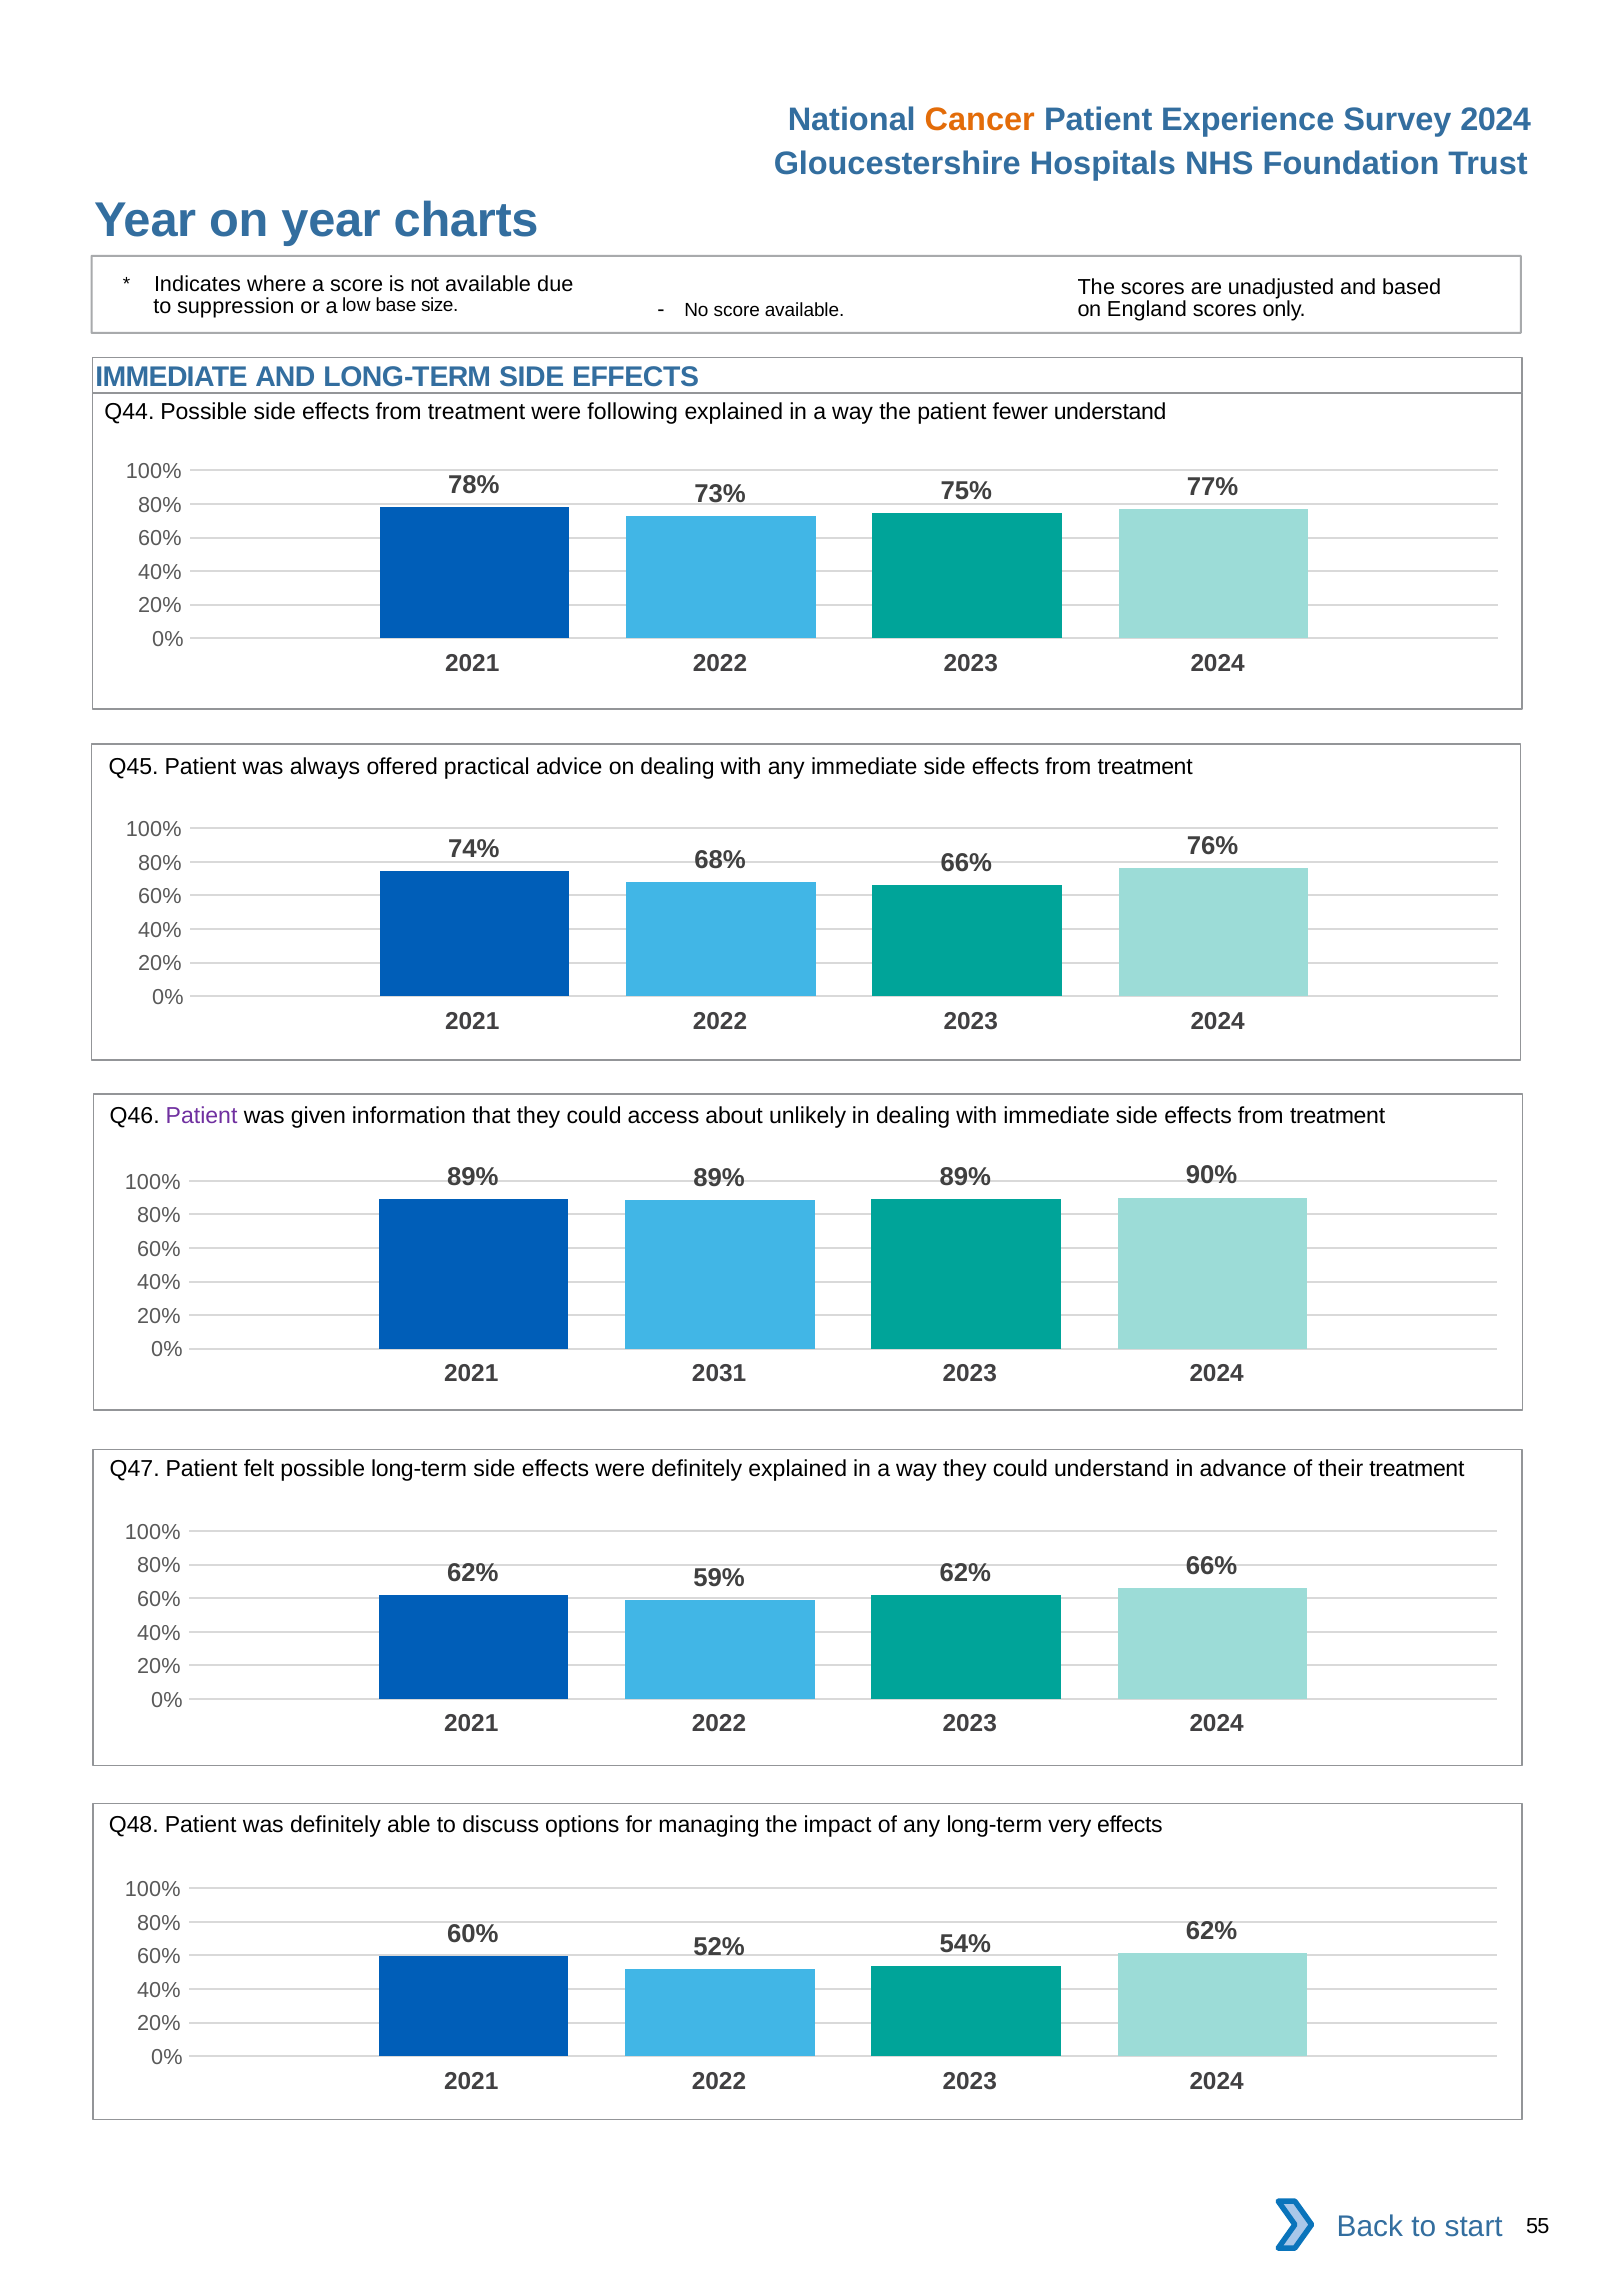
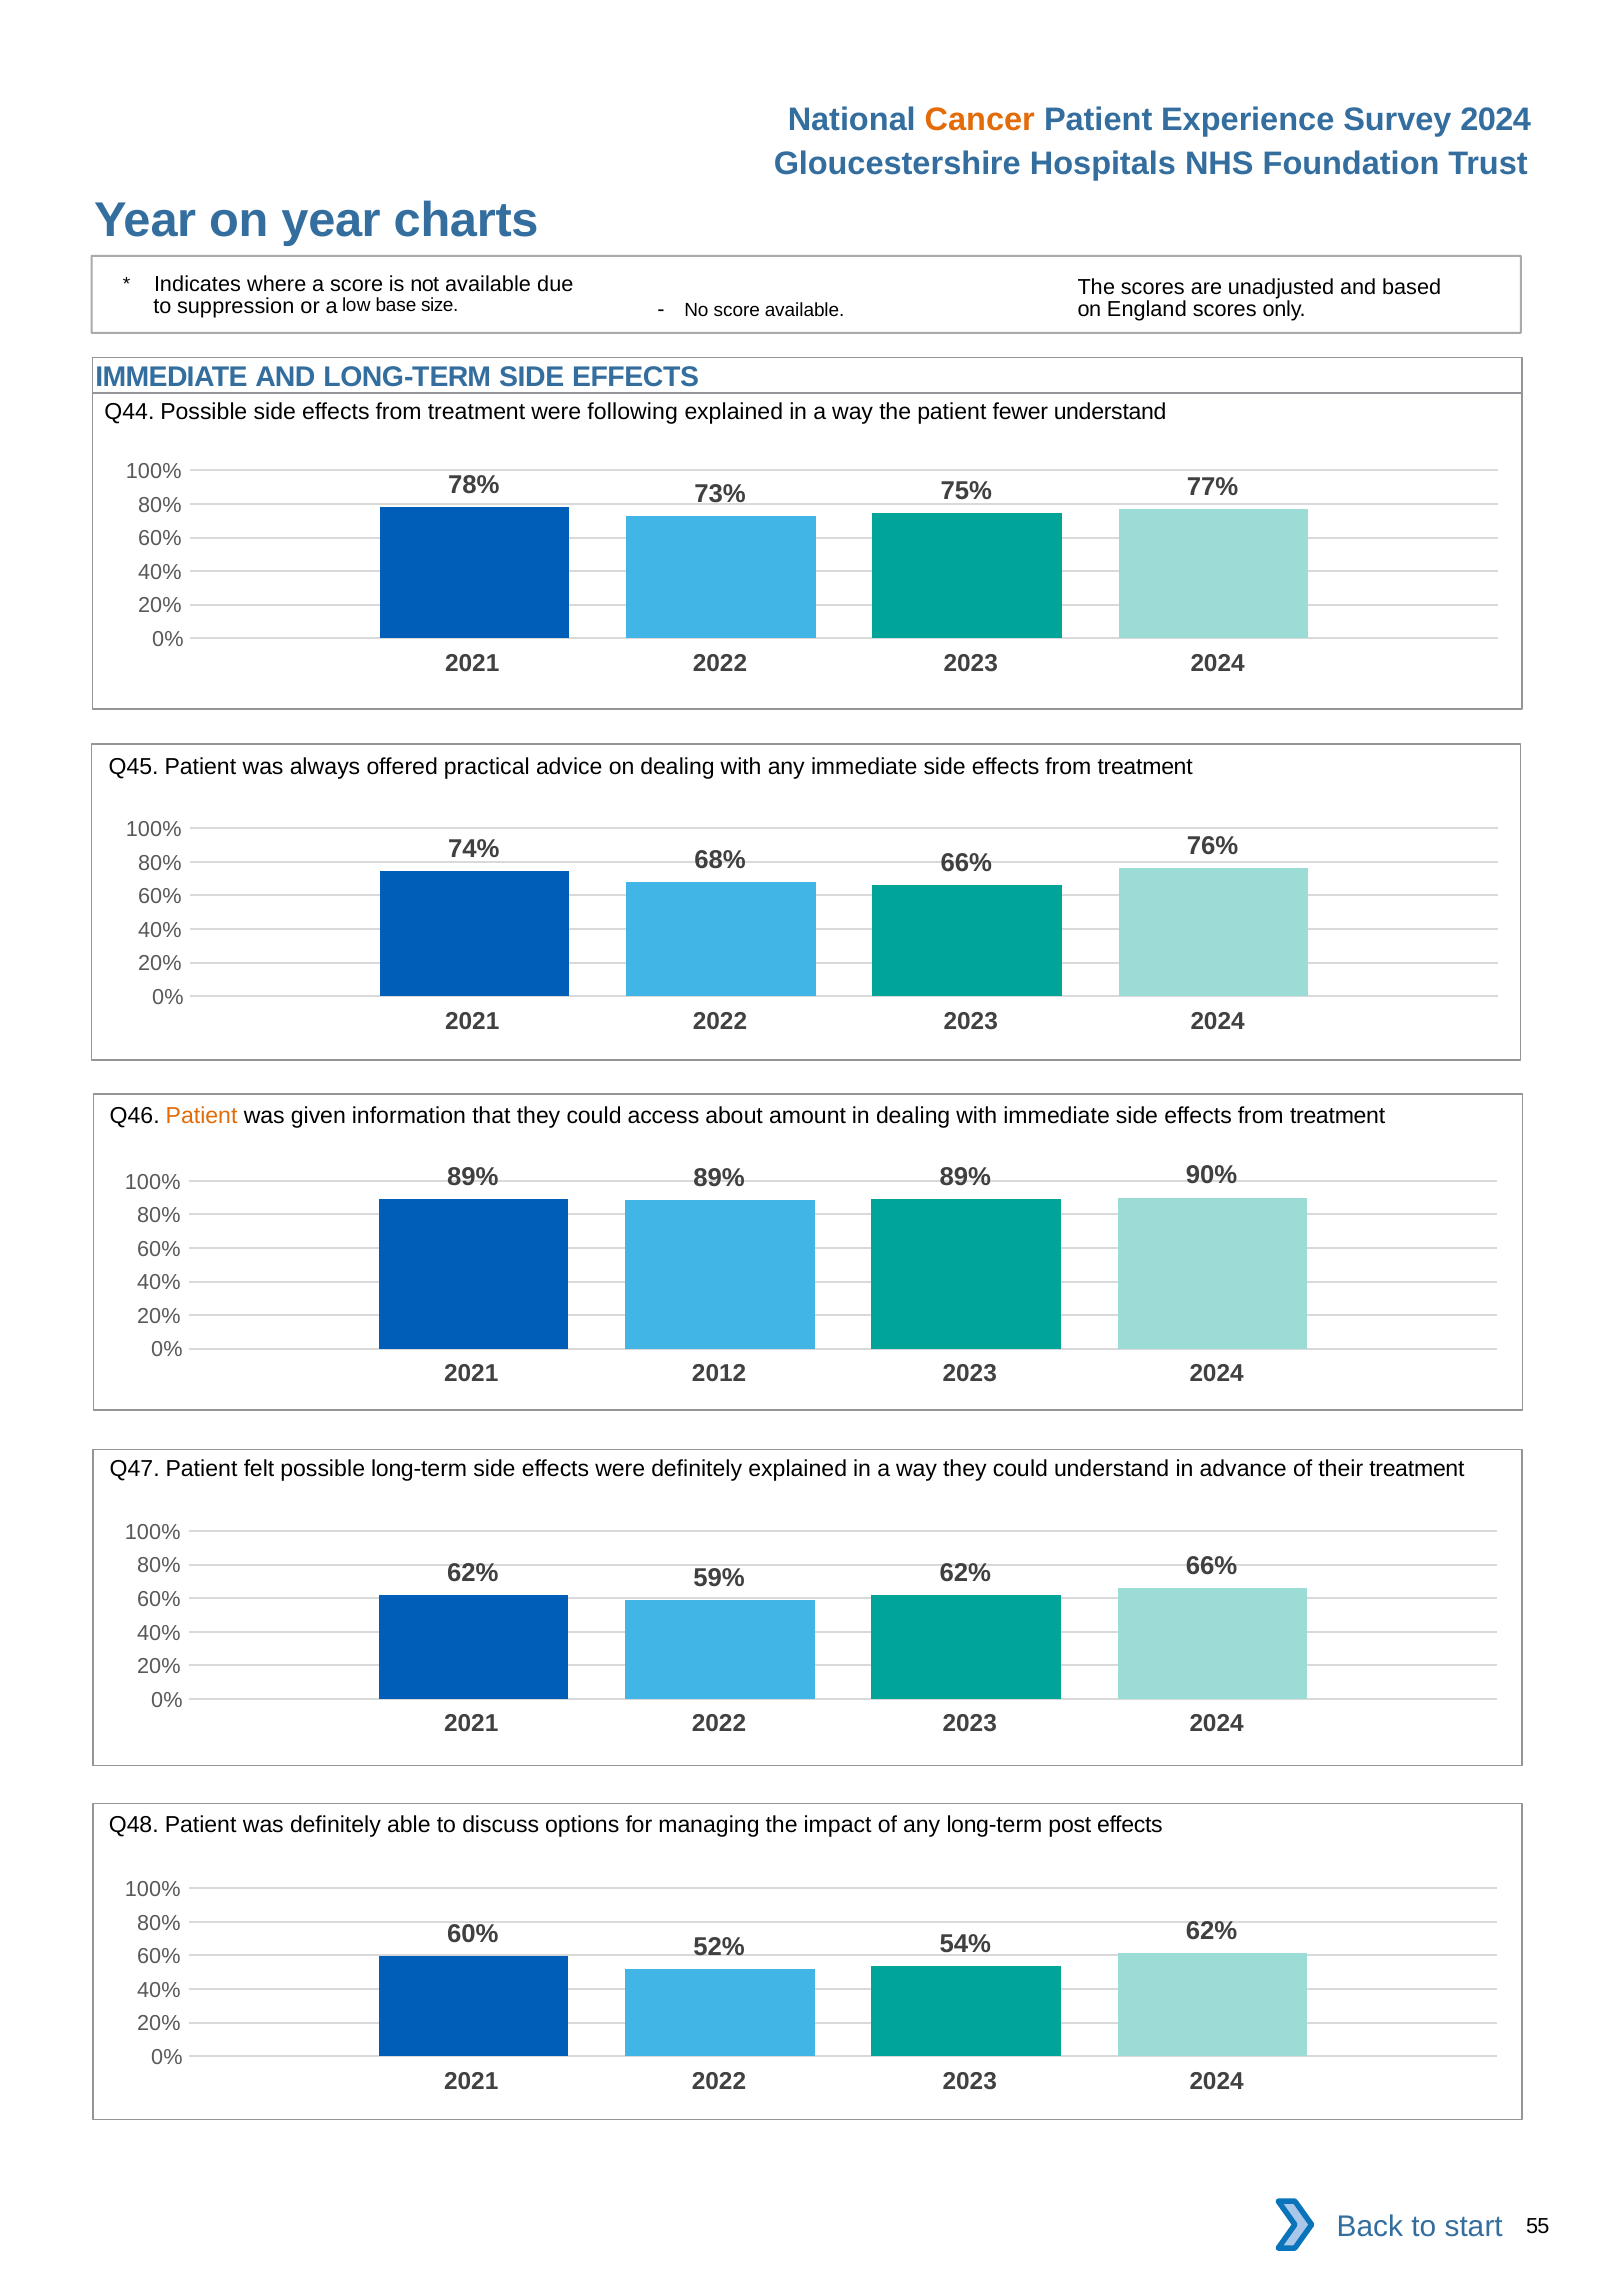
Patient colour: purple -> orange (202, 1116)
unlikely: unlikely -> amount (808, 1116)
2031: 2031 -> 2012 (719, 1373)
very: very -> post (1070, 1824)
